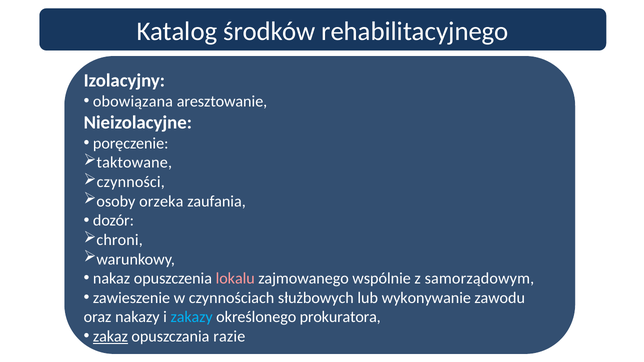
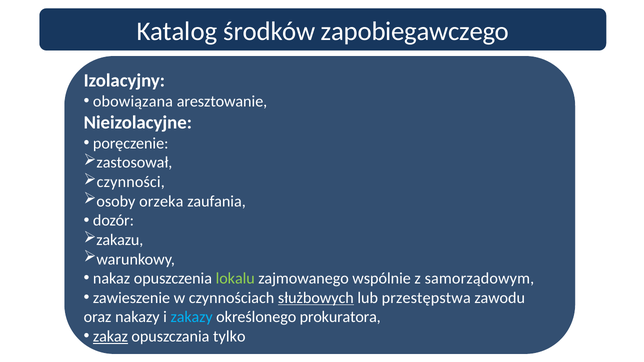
rehabilitacyjnego: rehabilitacyjnego -> zapobiegawczego (415, 31)
taktowane: taktowane -> zastosował (134, 163)
chroni: chroni -> zakazu (120, 240)
lokalu colour: pink -> light green (235, 279)
służbowych underline: none -> present (316, 298)
wykonywanie: wykonywanie -> przestępstwa (426, 298)
razie: razie -> tylko (229, 337)
